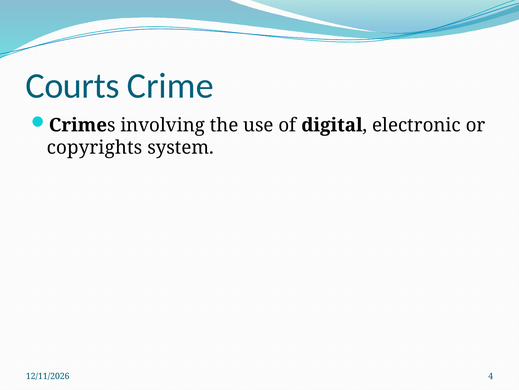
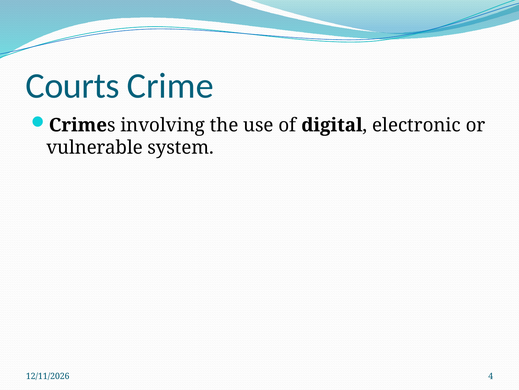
copyrights: copyrights -> vulnerable (95, 147)
